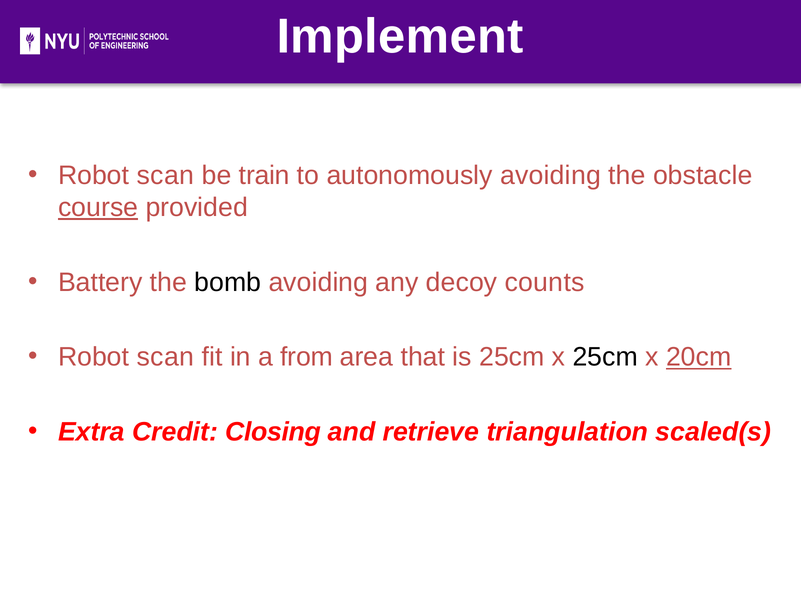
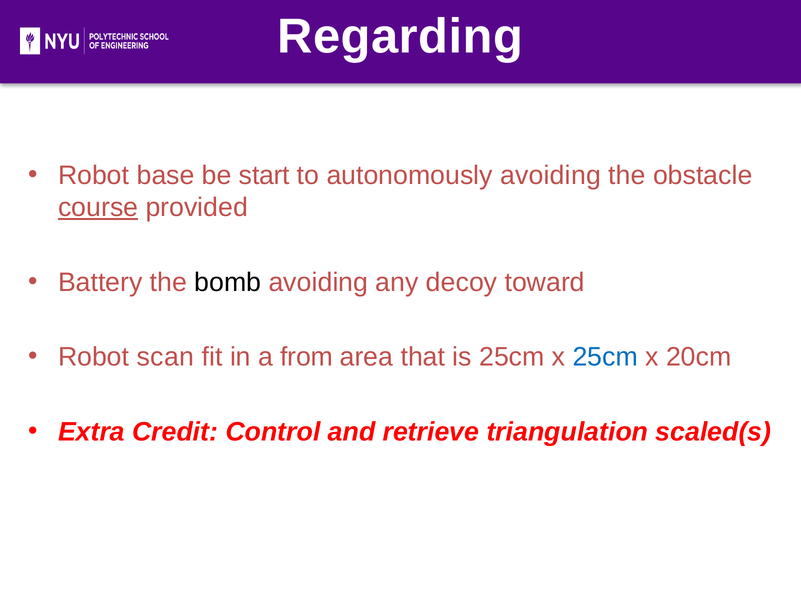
Implement: Implement -> Regarding (400, 37)
scan: scan -> base (166, 175)
train: train -> start (264, 175)
counts: counts -> toward (545, 282)
25cm colour: black -> blue (605, 357)
20cm underline: present -> none (699, 357)
Closing: Closing -> Control (273, 432)
